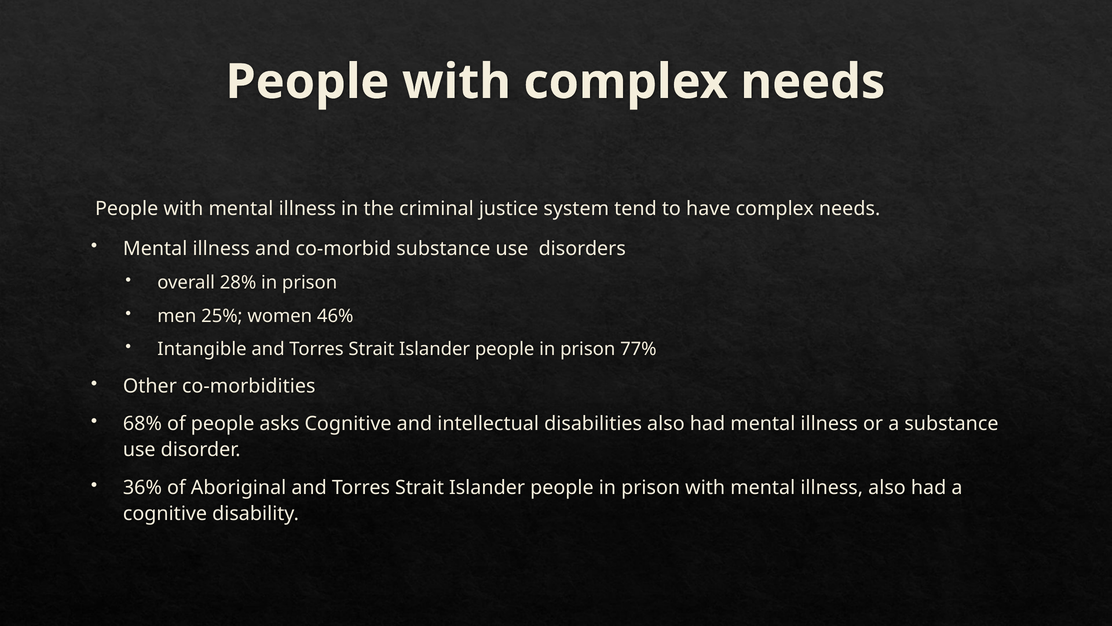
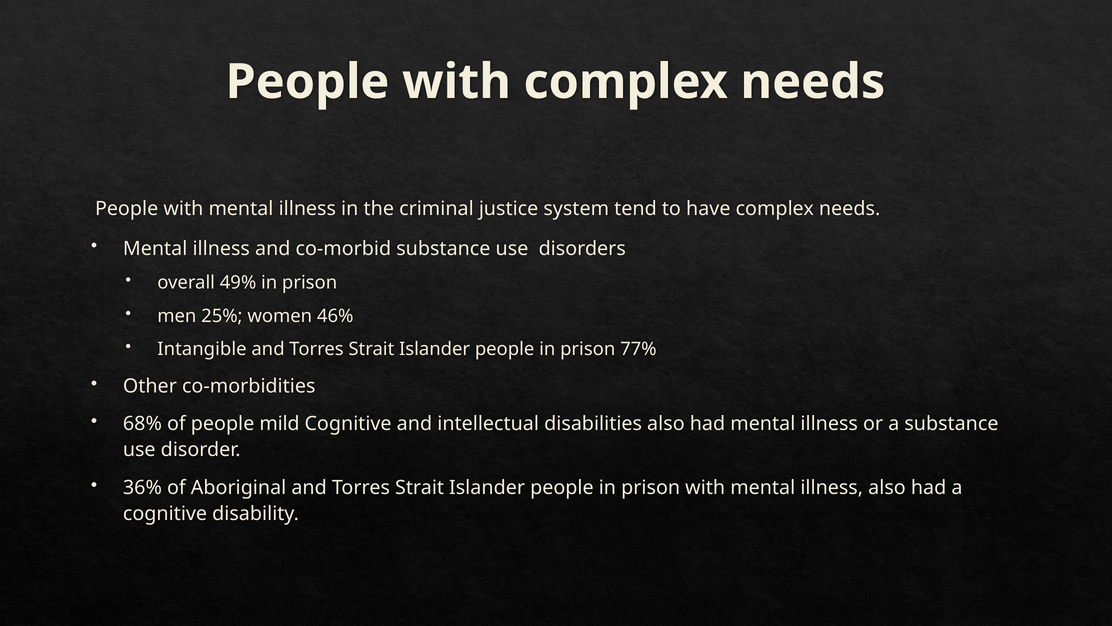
28%: 28% -> 49% (238, 282)
asks: asks -> mild (280, 424)
